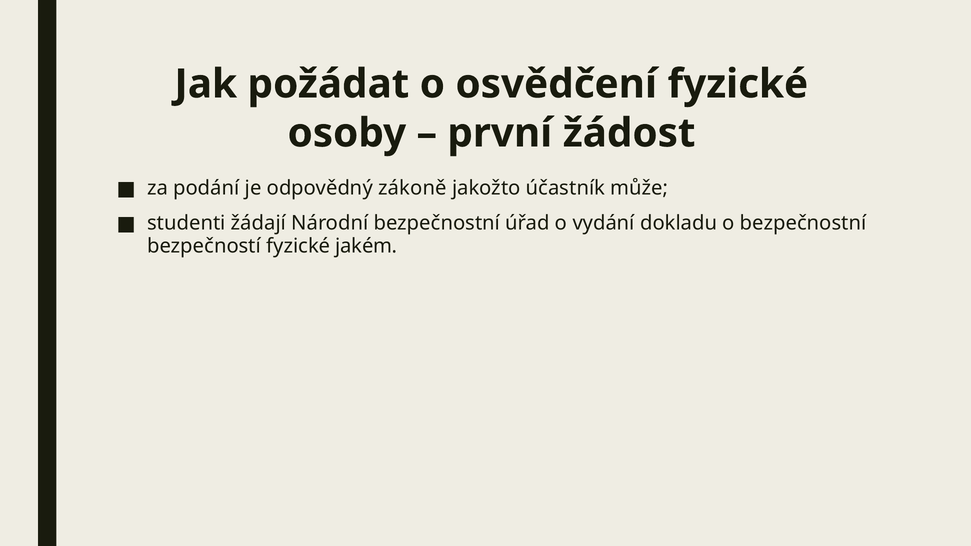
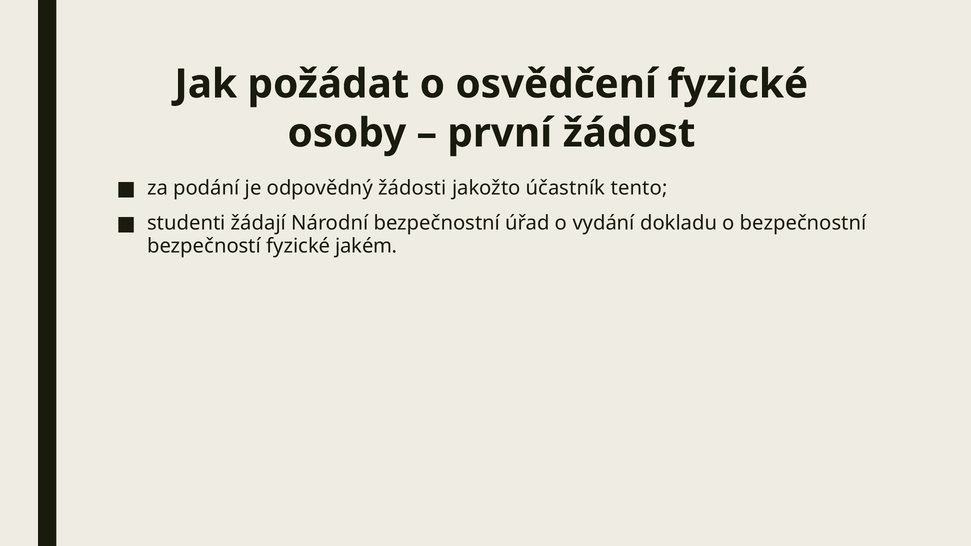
zákoně: zákoně -> žádosti (412, 188)
může: může -> tento (639, 188)
